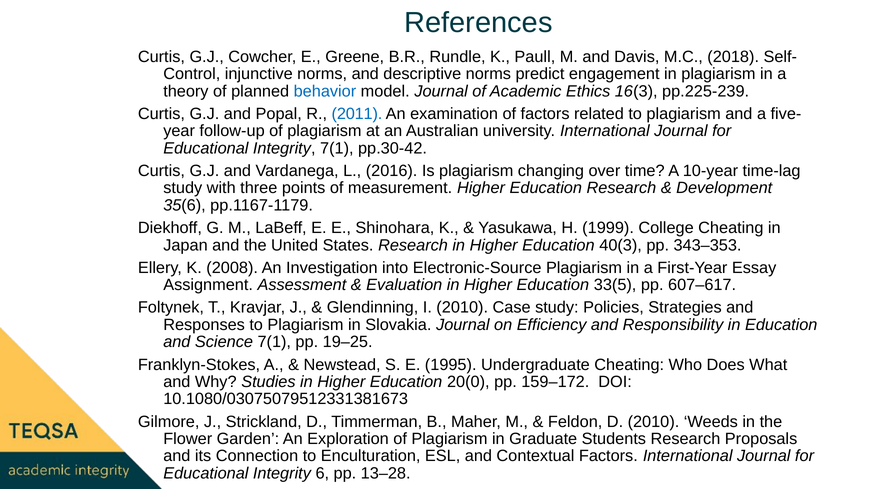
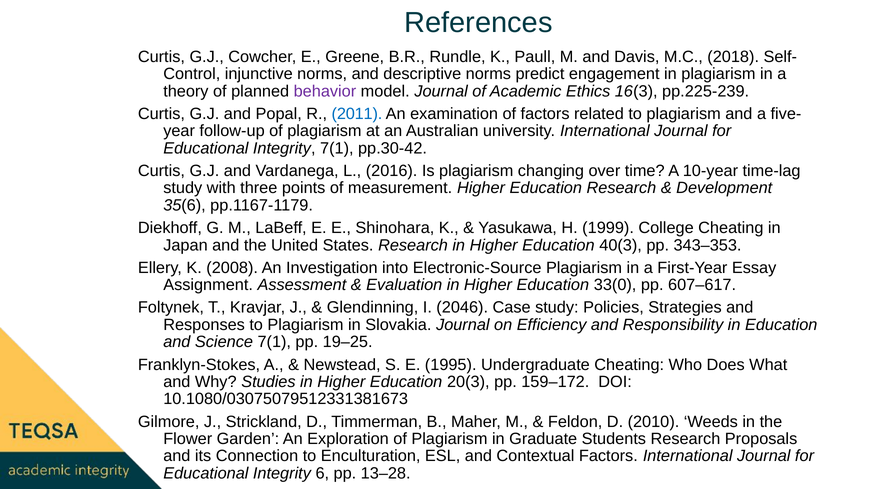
behavior colour: blue -> purple (325, 91)
33(5: 33(5 -> 33(0 (615, 285)
I 2010: 2010 -> 2046 (462, 308)
20(0: 20(0 -> 20(3 (468, 382)
